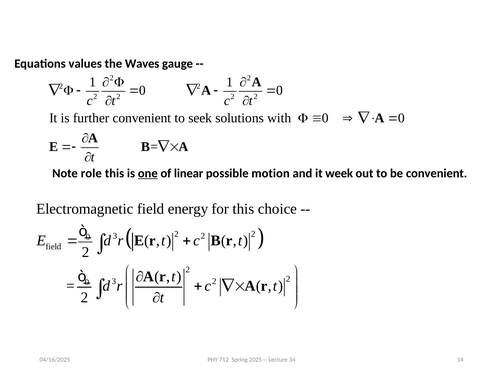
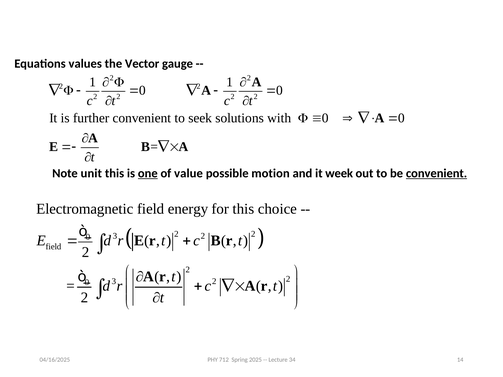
Waves: Waves -> Vector (142, 64)
role: role -> unit (91, 173)
linear: linear -> value (189, 173)
convenient underline: none -> present (437, 173)
